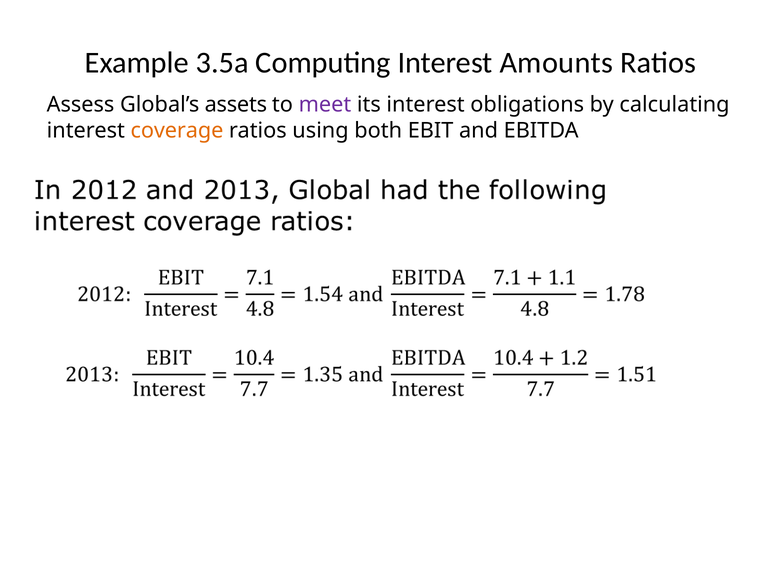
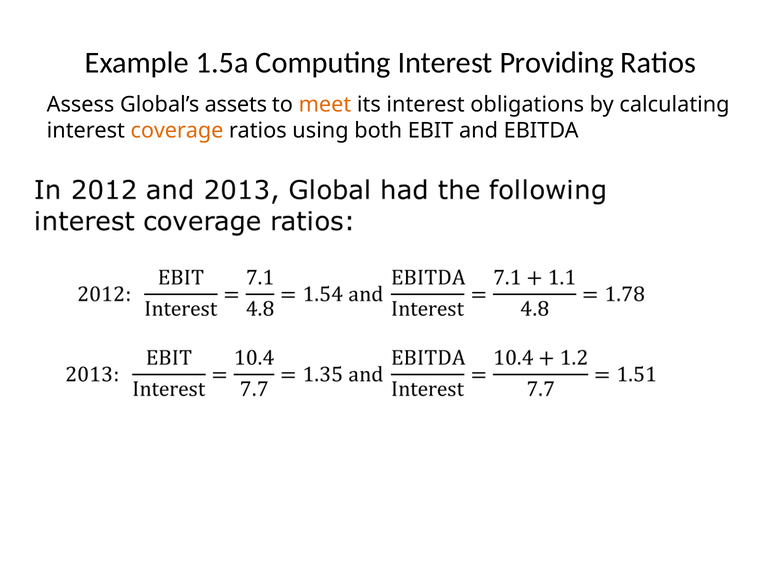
3.5a: 3.5a -> 1.5a (222, 63)
Amounts: Amounts -> Providing (557, 63)
meet colour: purple -> orange (325, 105)
